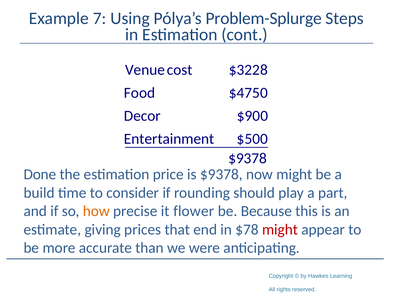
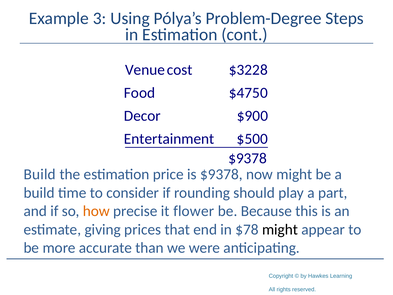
7: 7 -> 3 (100, 18)
Problem-Splurge: Problem-Splurge -> Problem-Degree (264, 18)
Done: Done -> Build (40, 174)
might colour: red -> black (280, 229)
